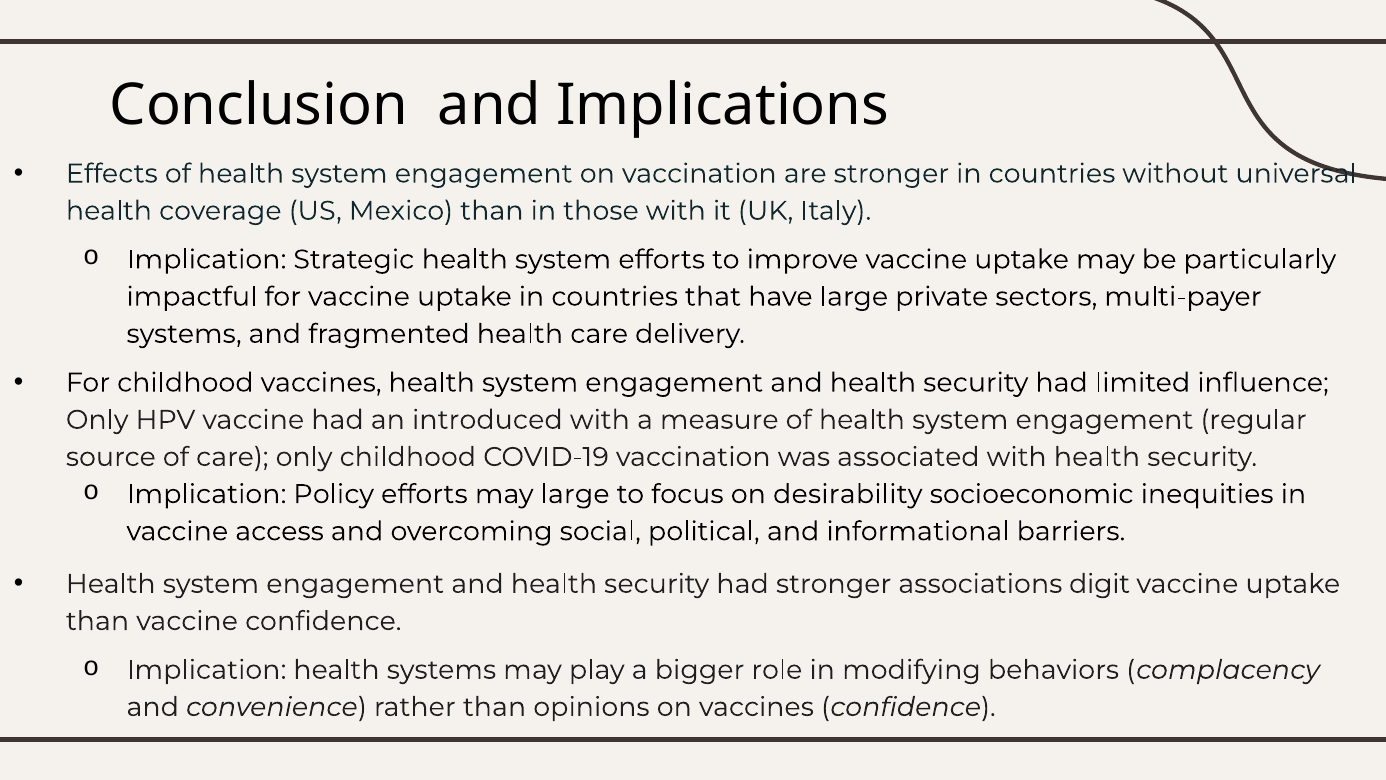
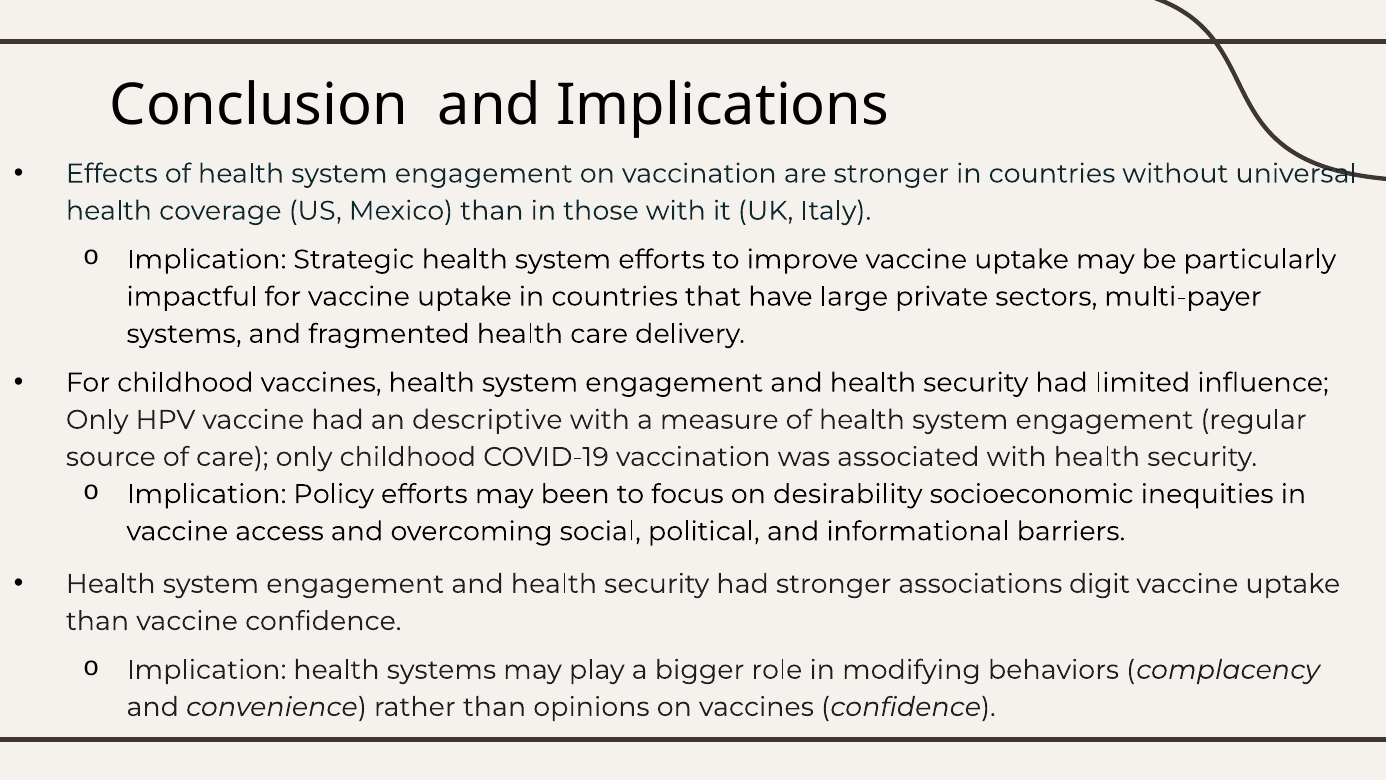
introduced: introduced -> descriptive (487, 420)
may large: large -> been (575, 494)
